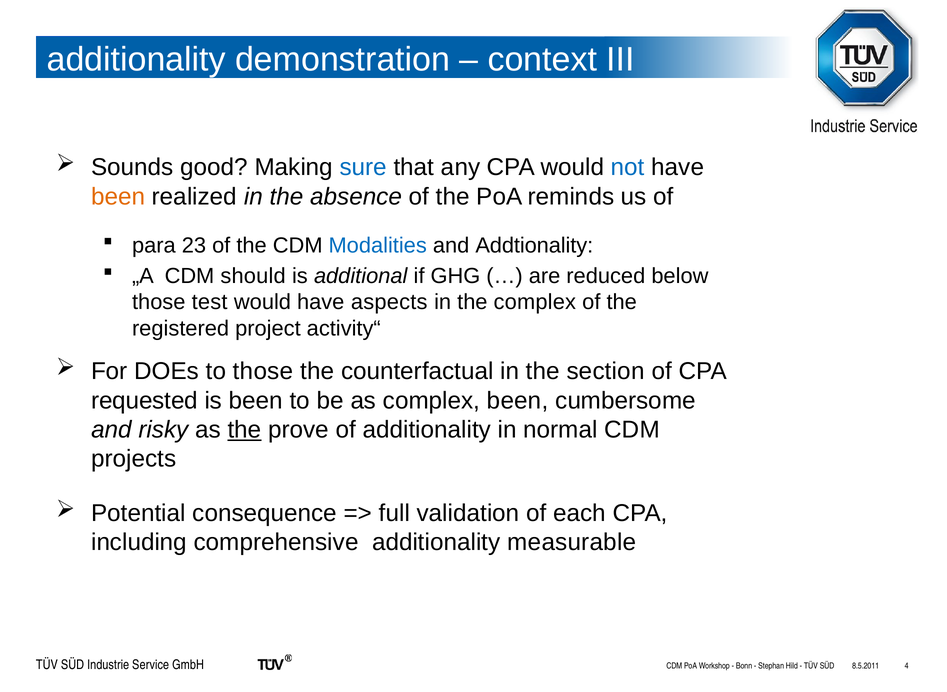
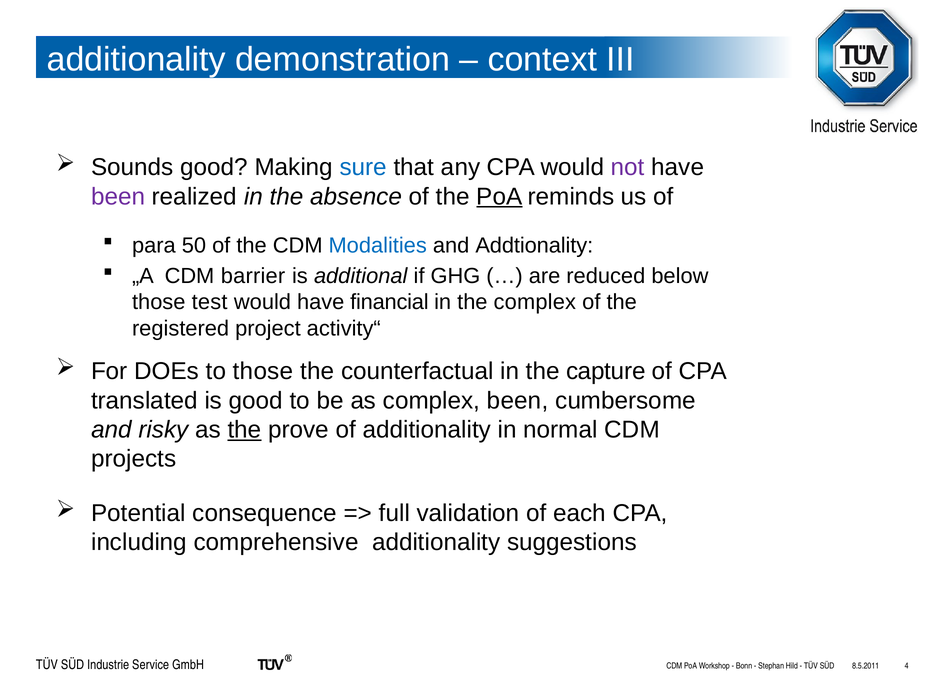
not colour: blue -> purple (628, 167)
been colour: orange -> purple (118, 197)
PoA underline: none -> present (499, 197)
23: 23 -> 50 (194, 245)
should: should -> barrier (253, 276)
aspects: aspects -> financial (389, 302)
section: section -> capture (606, 371)
requested: requested -> translated (144, 401)
is been: been -> good (256, 401)
measurable: measurable -> suggestions (572, 542)
